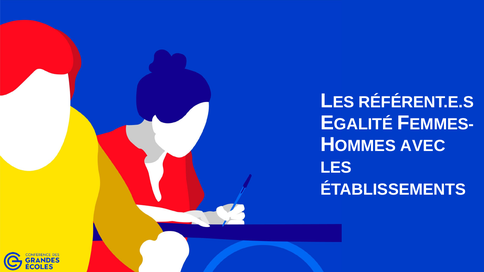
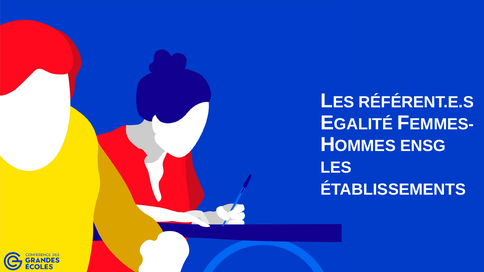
AVEC: AVEC -> ENSG (423, 146)
